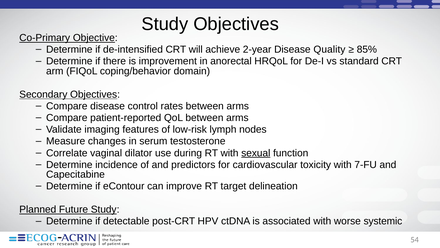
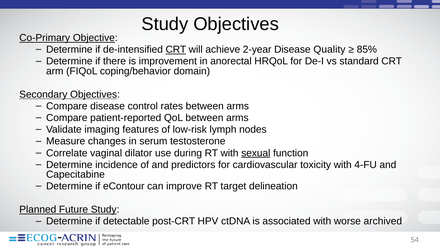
CRT underline: none -> present (176, 49)
7-FU: 7-FU -> 4-FU (366, 164)
systemic: systemic -> archived (383, 221)
